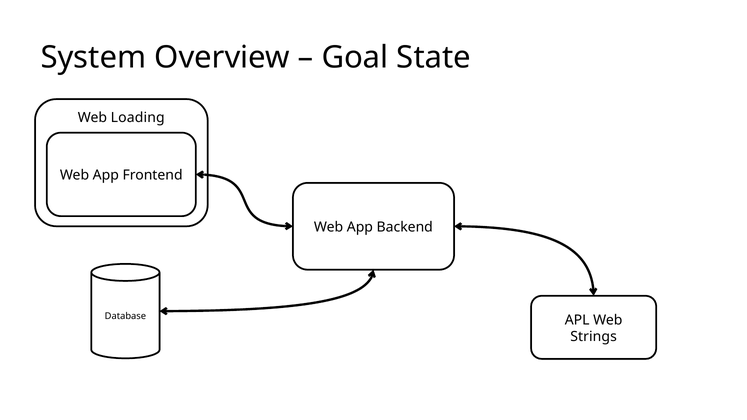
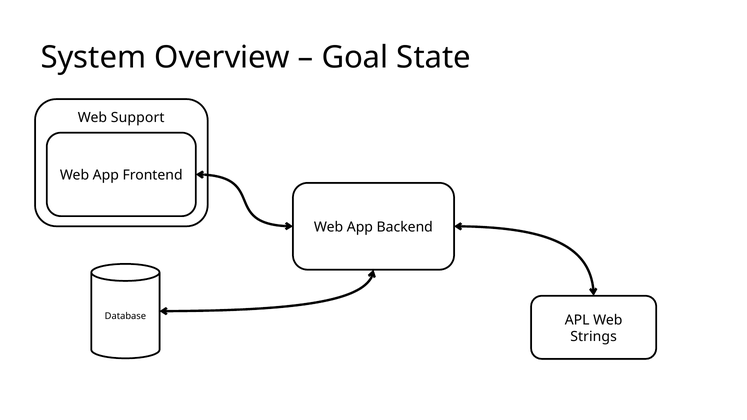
Loading: Loading -> Support (138, 118)
